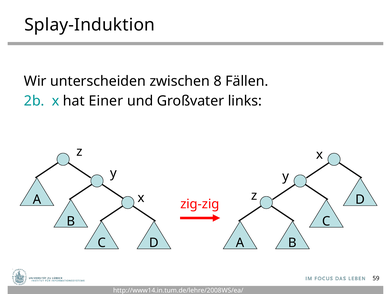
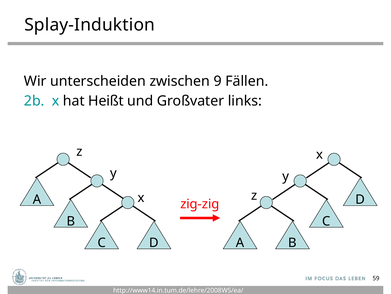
8: 8 -> 9 (218, 81)
Einer: Einer -> Heißt (106, 101)
